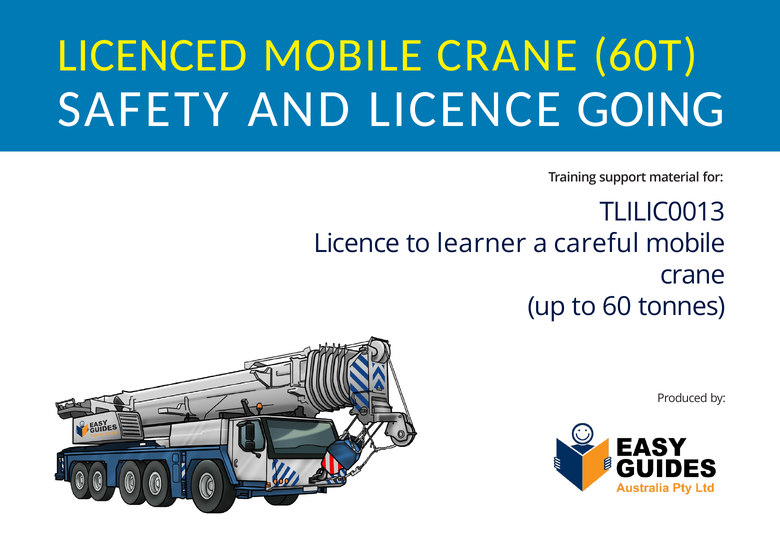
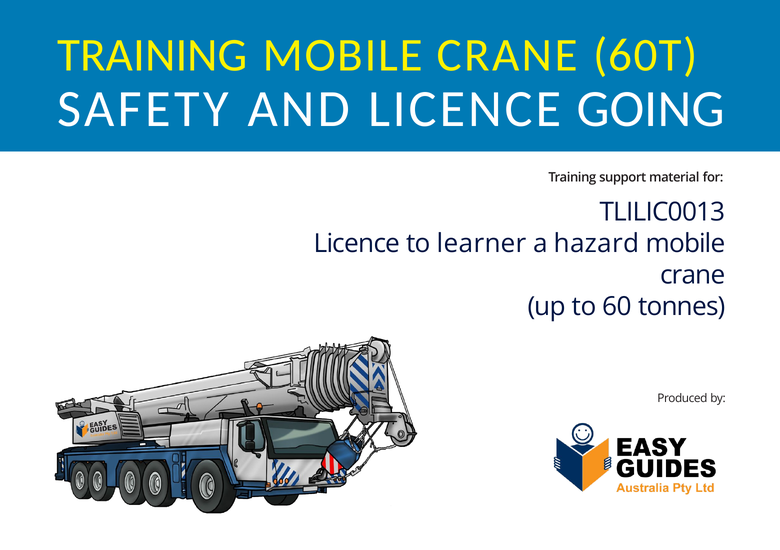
LICENCED: LICENCED -> TRAINING (152, 55)
careful: careful -> hazard (596, 244)
